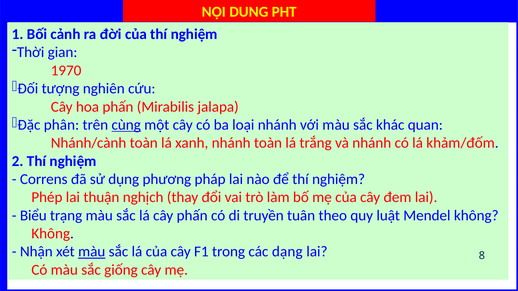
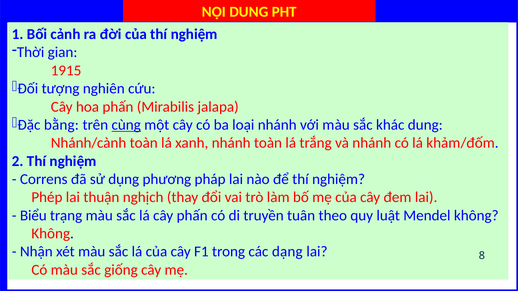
1970: 1970 -> 1915 (66, 71)
phân: phân -> bằng (61, 125)
khác quan: quan -> dung (425, 125)
màu underline: present -> none (92, 252)
